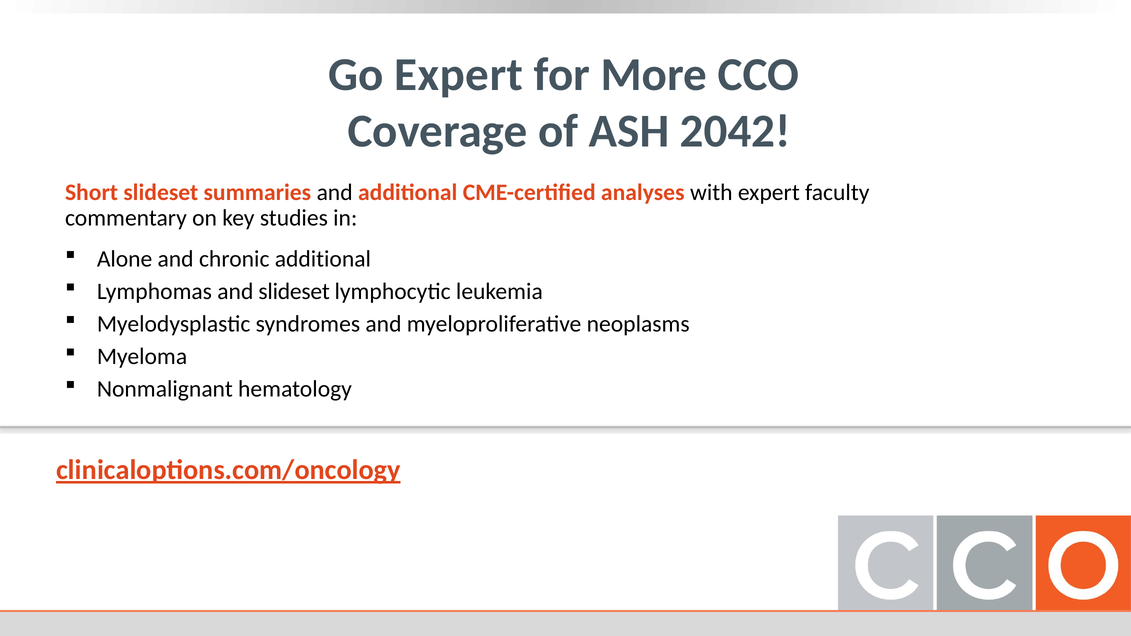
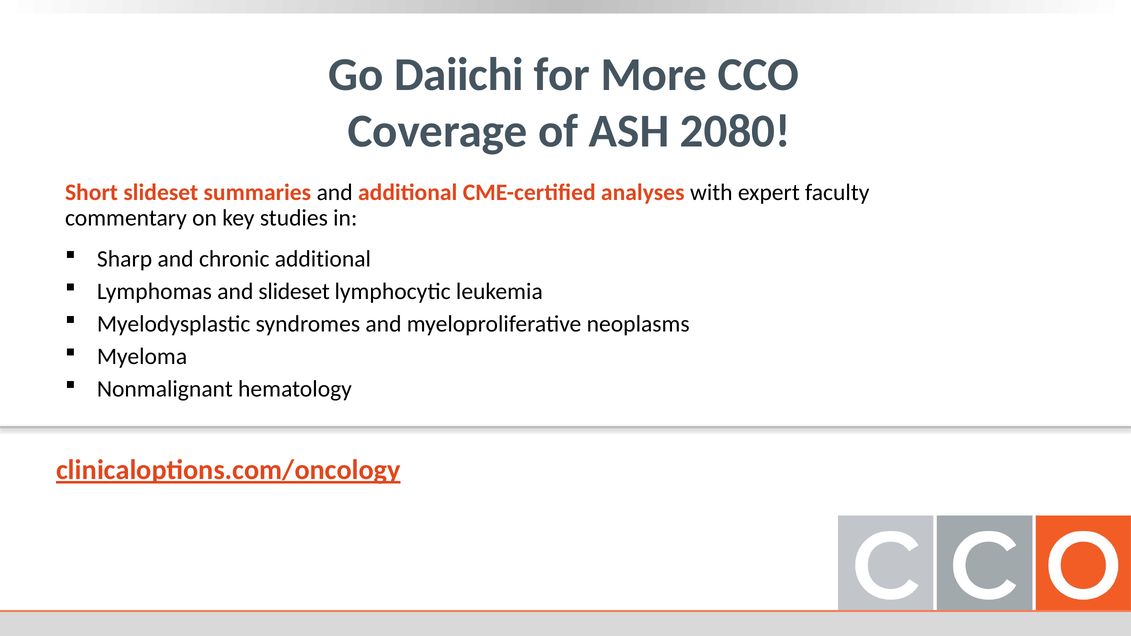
Go Expert: Expert -> Daiichi (459, 75)
2042: 2042 -> 2080 (735, 131)
Alone: Alone -> Sharp (125, 259)
